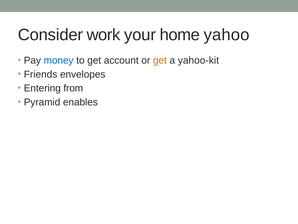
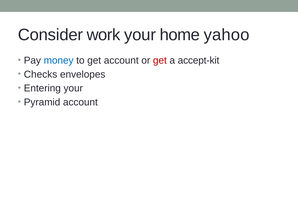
get colour: orange -> red (160, 60)
yahoo-kit: yahoo-kit -> accept-kit (199, 60)
Friends: Friends -> Checks (41, 74)
Entering from: from -> your (73, 88)
Pyramid enables: enables -> account (80, 102)
